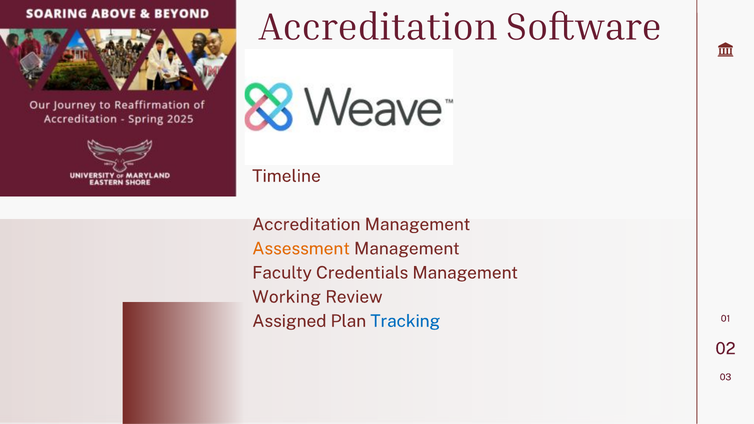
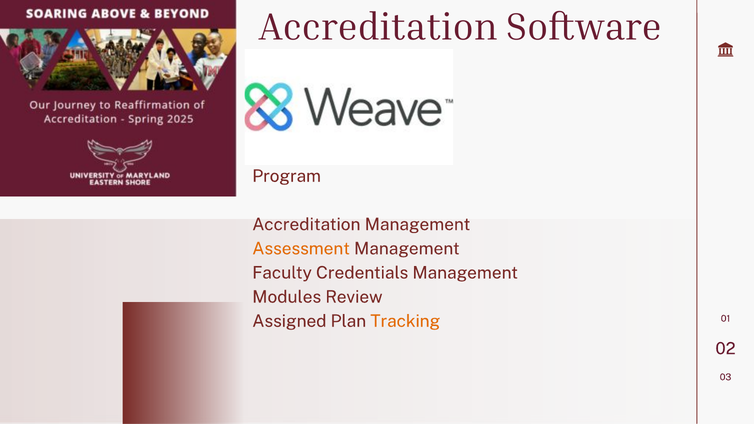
Timeline: Timeline -> Program (287, 176)
Working: Working -> Modules (287, 297)
Tracking colour: blue -> orange (405, 321)
